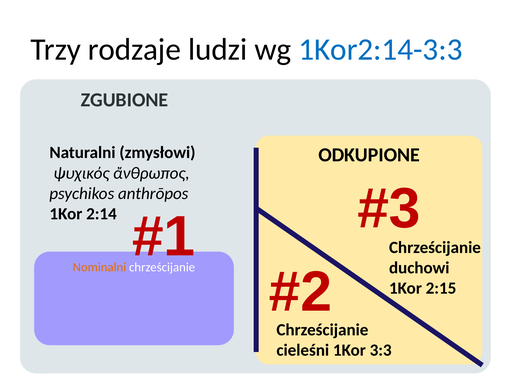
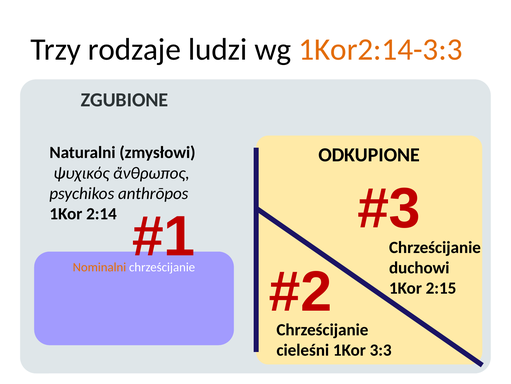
1Kor2:14-3:3 colour: blue -> orange (380, 49)
